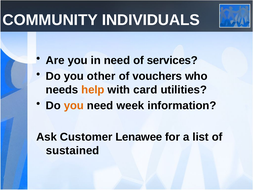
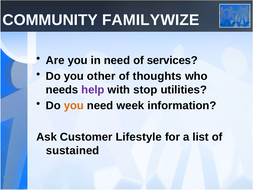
INDIVIDUALS: INDIVIDUALS -> FAMILYWIZE (151, 20)
vouchers: vouchers -> thoughts (157, 76)
help colour: orange -> purple (93, 90)
card: card -> stop (145, 90)
Lenawee: Lenawee -> Lifestyle (139, 137)
